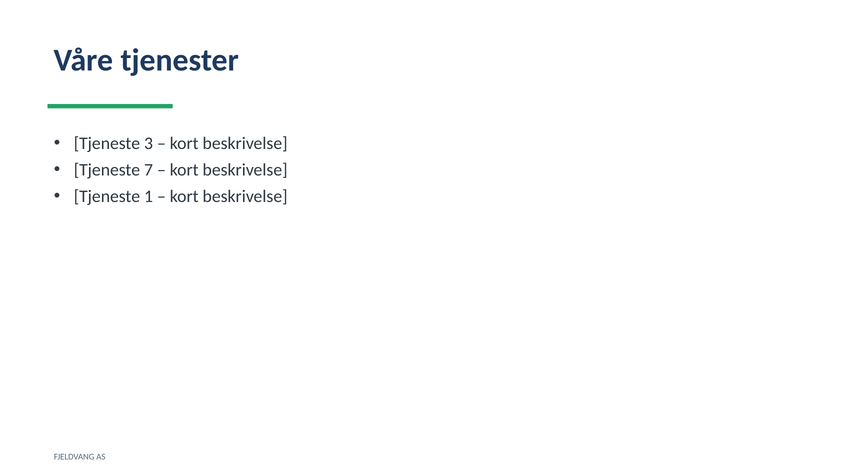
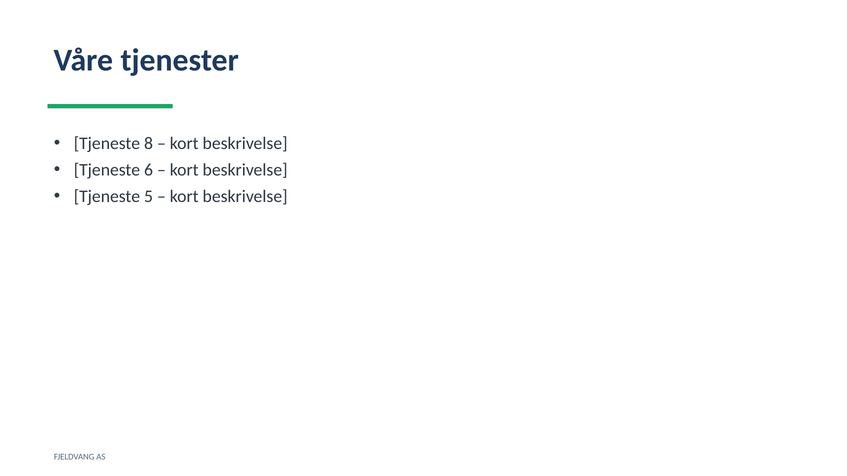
3: 3 -> 8 (148, 143)
7: 7 -> 6 (148, 170)
1: 1 -> 5 (148, 196)
